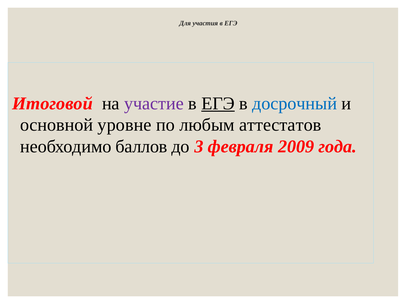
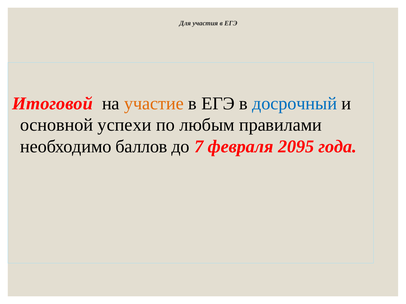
участие colour: purple -> orange (154, 104)
ЕГЭ underline: present -> none (218, 104)
уровне: уровне -> успехи (125, 125)
аттестатов: аттестатов -> правилами (280, 125)
3: 3 -> 7 (199, 147)
2009: 2009 -> 2095 (296, 147)
